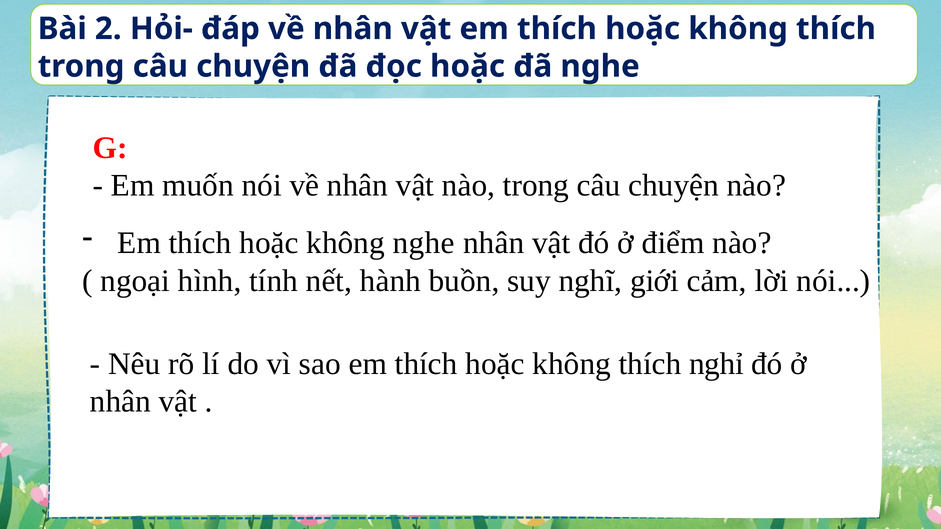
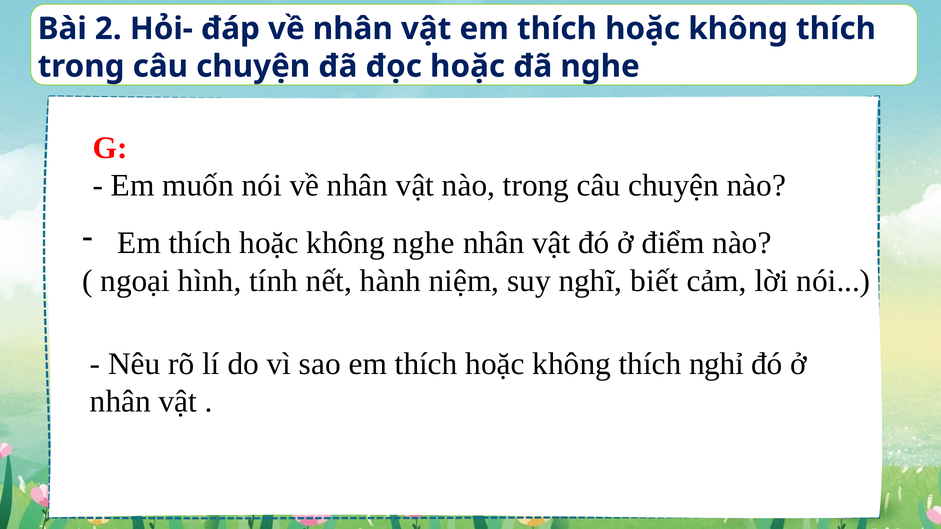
buồn: buồn -> niệm (464, 281)
giới: giới -> biết (654, 281)
